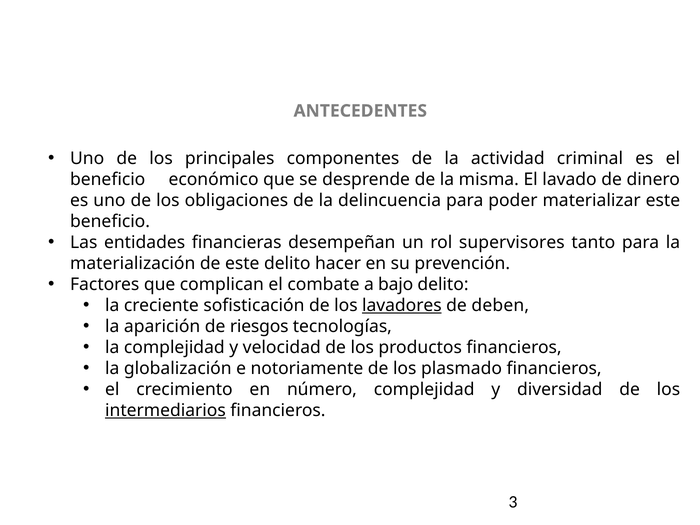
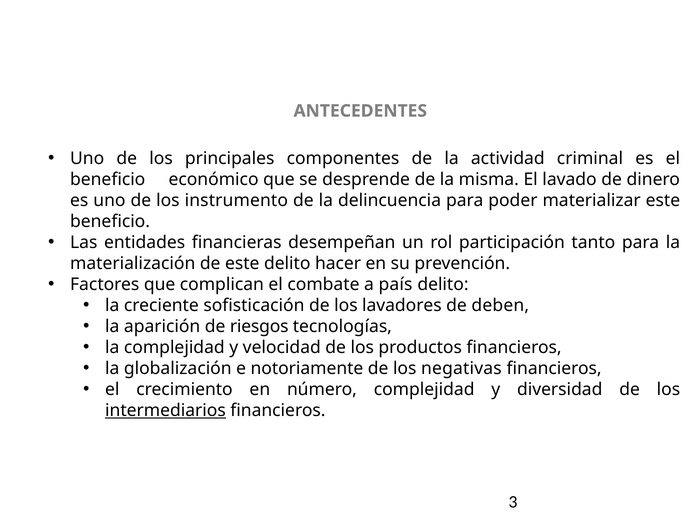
obligaciones: obligaciones -> instrumento (236, 200)
supervisores: supervisores -> participación (512, 242)
bajo: bajo -> país (396, 284)
lavadores underline: present -> none (402, 305)
plasmado: plasmado -> negativas (461, 368)
